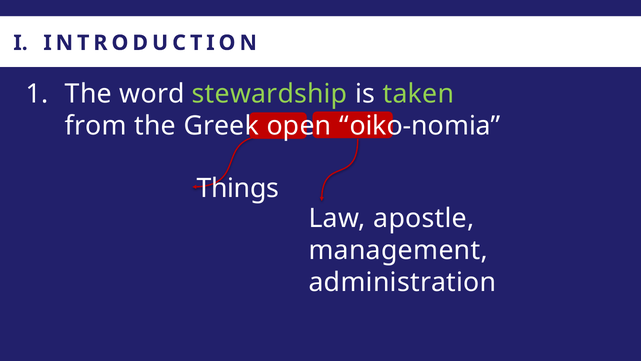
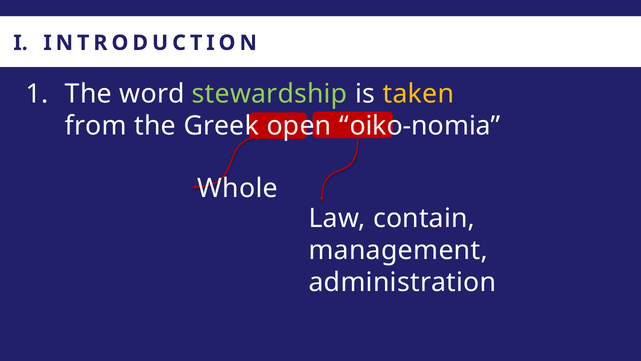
taken colour: light green -> yellow (418, 94)
Things: Things -> Whole (238, 188)
apostle: apostle -> contain (424, 218)
